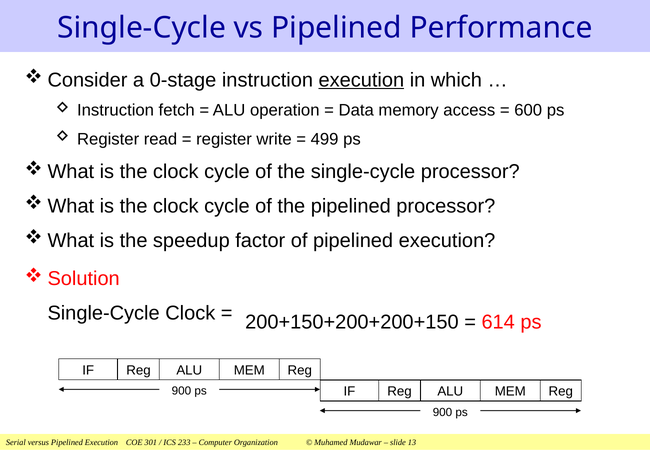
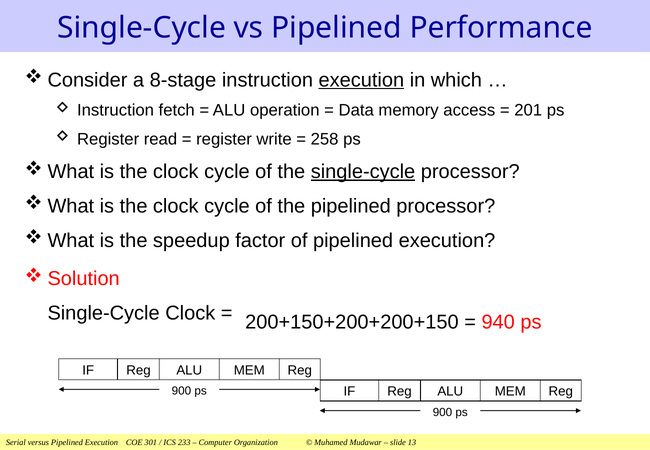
0-stage: 0-stage -> 8-stage (183, 80)
600: 600 -> 201 (528, 110)
499: 499 -> 258 (325, 139)
single-cycle underline: none -> present (363, 172)
614: 614 -> 940 (498, 322)
